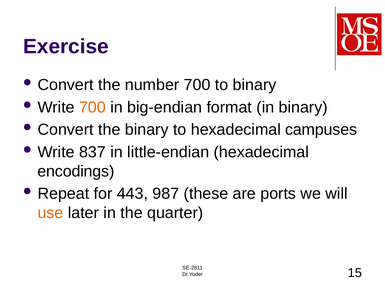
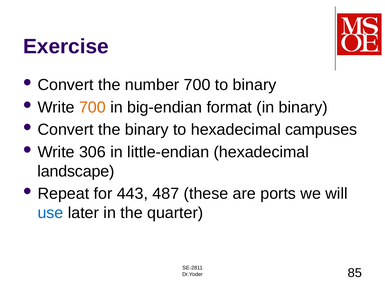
837: 837 -> 306 (92, 152)
encodings: encodings -> landscape (76, 172)
987: 987 -> 487 (166, 194)
use colour: orange -> blue (50, 213)
15: 15 -> 85 (355, 274)
